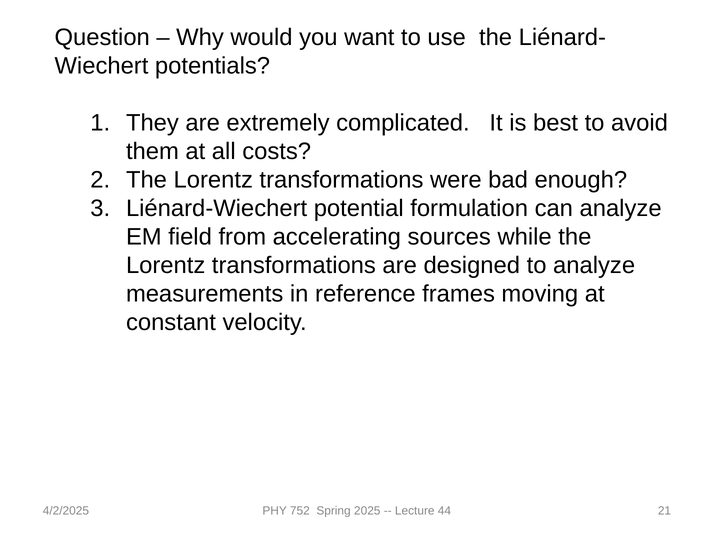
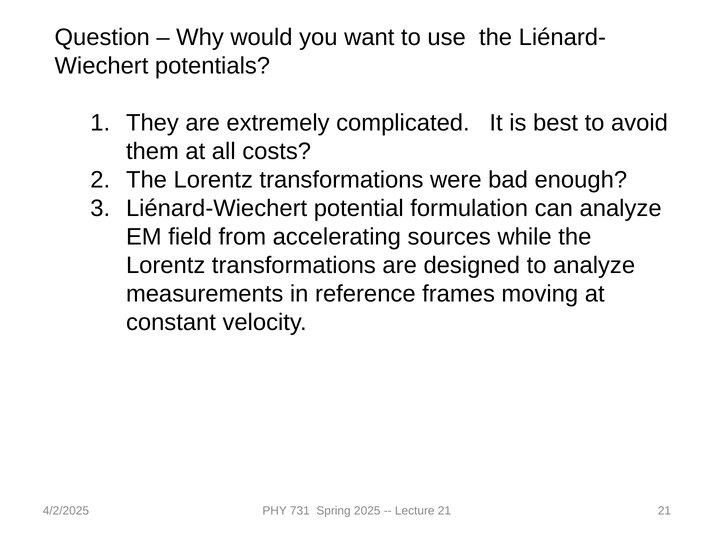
752: 752 -> 731 (300, 511)
Lecture 44: 44 -> 21 (444, 511)
